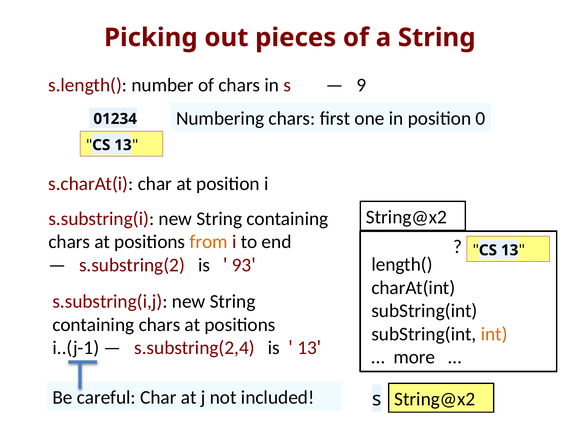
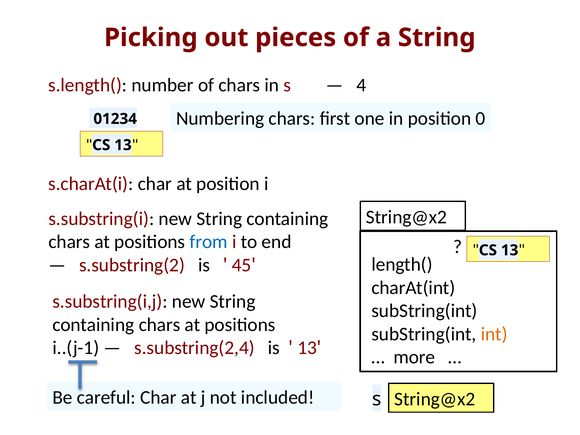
9: 9 -> 4 (361, 85)
from colour: orange -> blue (209, 242)
93: 93 -> 45 (242, 265)
